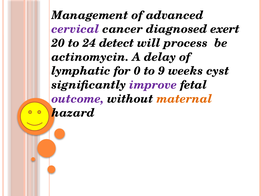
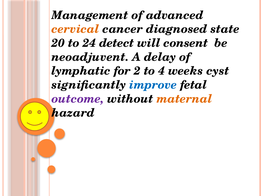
cervical colour: purple -> orange (75, 29)
exert: exert -> state (225, 29)
process: process -> consent (186, 43)
actinomycin: actinomycin -> neoadjuvent (90, 57)
0: 0 -> 2 (137, 71)
9: 9 -> 4 (162, 71)
improve colour: purple -> blue (153, 85)
